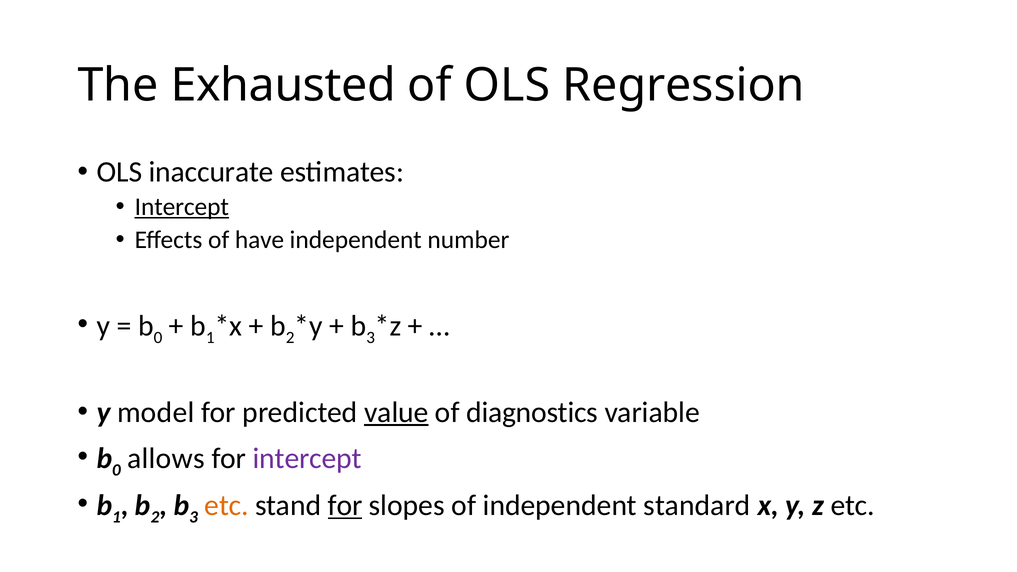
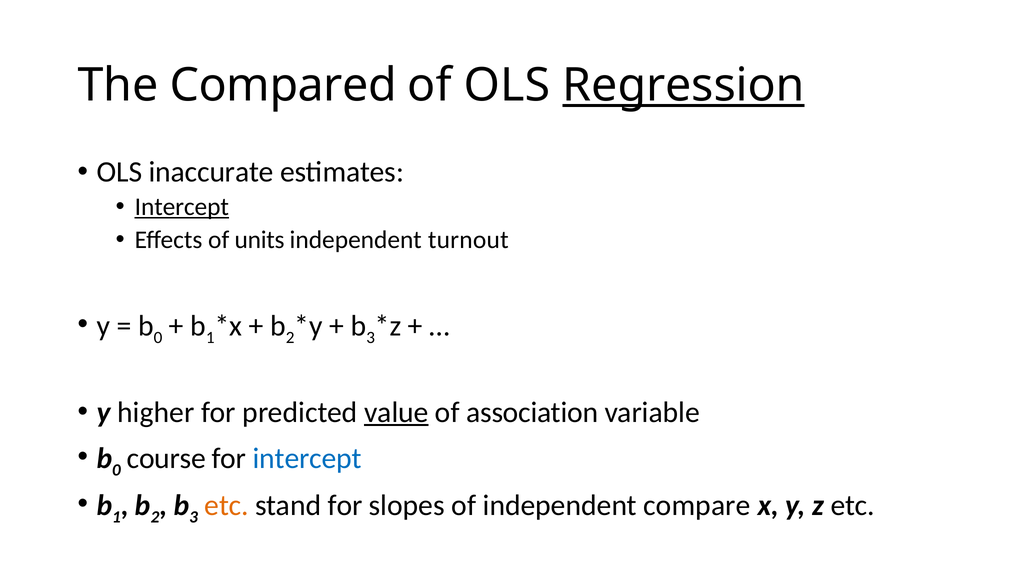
Exhausted: Exhausted -> Compared (283, 85)
Regression underline: none -> present (684, 85)
have: have -> units (260, 240)
number: number -> turnout (468, 240)
model: model -> higher (156, 412)
diagnostics: diagnostics -> association (532, 412)
allows: allows -> course (166, 459)
intercept colour: purple -> blue (307, 459)
for underline: present -> none (345, 506)
standard: standard -> compare (697, 506)
